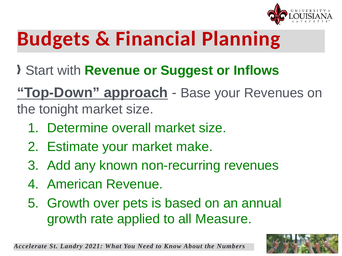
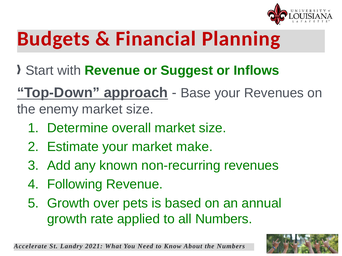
tonight: tonight -> enemy (59, 109)
American: American -> Following (75, 185)
all Measure: Measure -> Numbers (224, 220)
